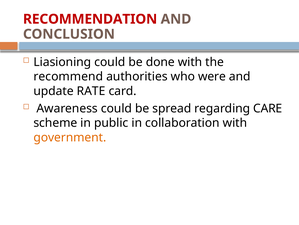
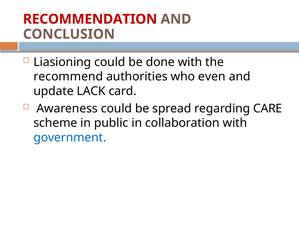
were: were -> even (212, 76)
RATE: RATE -> LACK (91, 91)
government colour: orange -> blue (70, 137)
